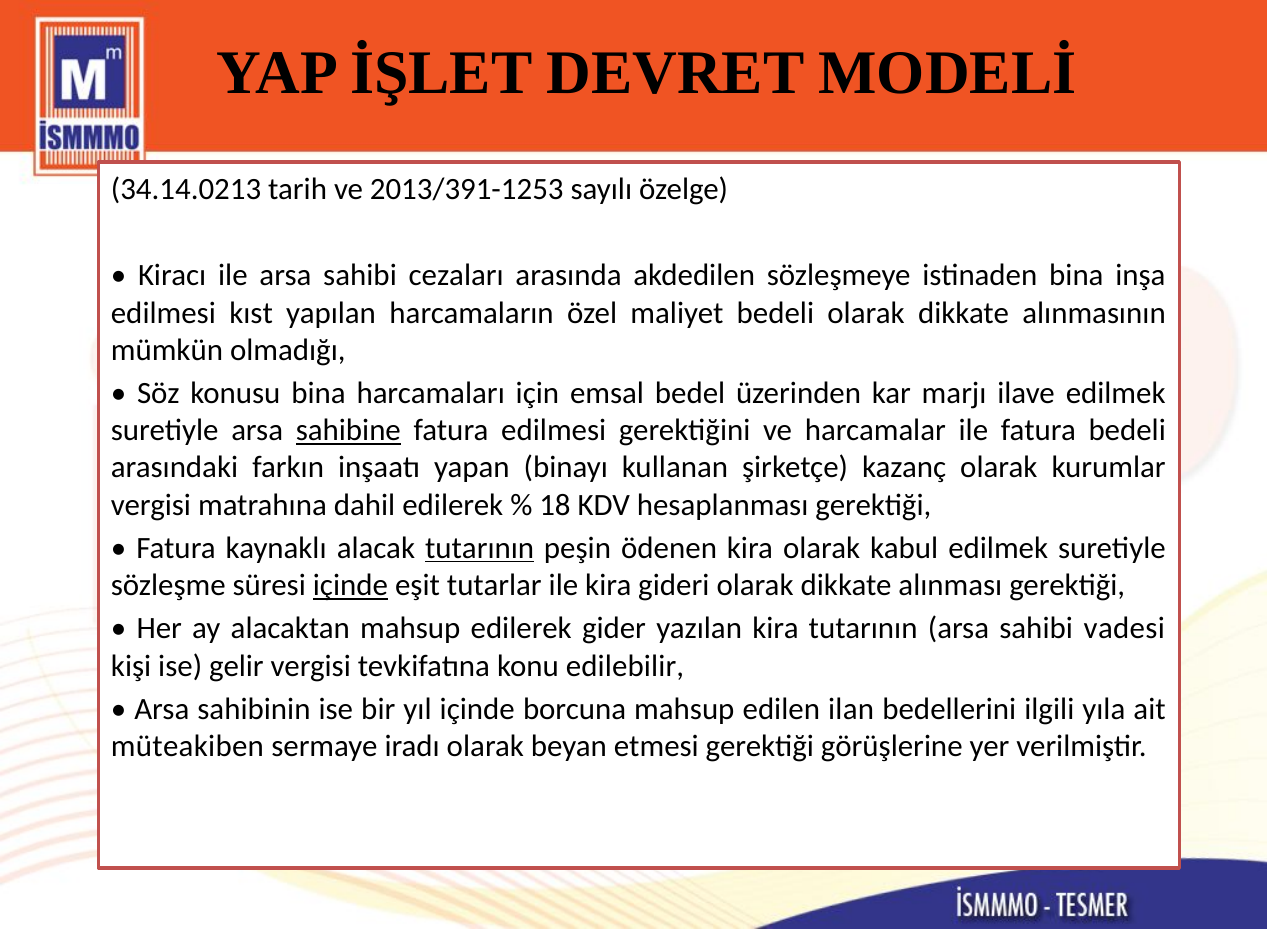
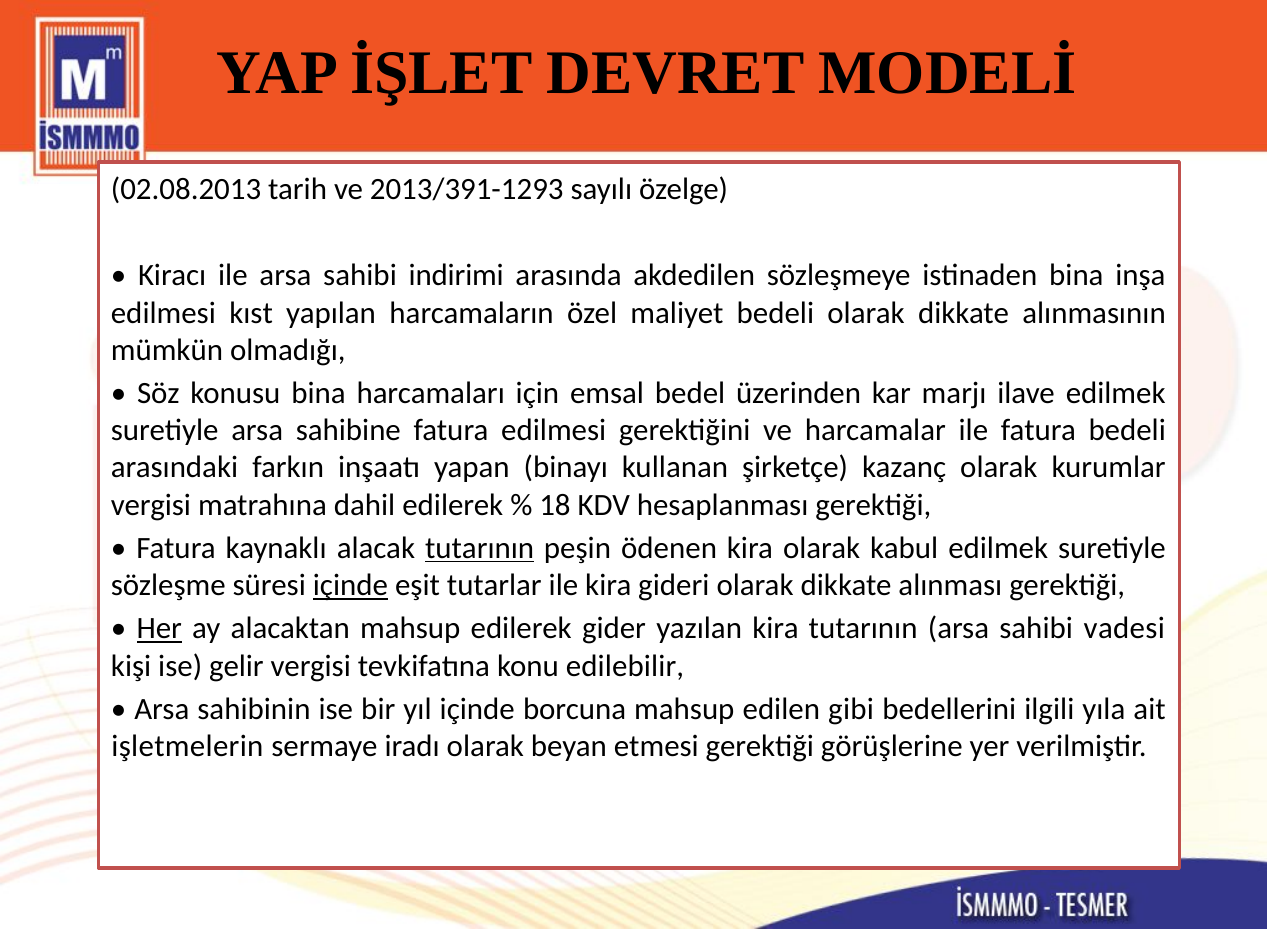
34.14.0213: 34.14.0213 -> 02.08.2013 (186, 189)
2013/391-1253: 2013/391-1253 -> 2013/391-1293 (467, 189)
cezaları: cezaları -> indirimi (456, 276)
sahibine underline: present -> none (348, 430)
Her underline: none -> present (159, 628)
ilan: ilan -> gibi (851, 709)
müteakiben: müteakiben -> işletmelerin (187, 746)
